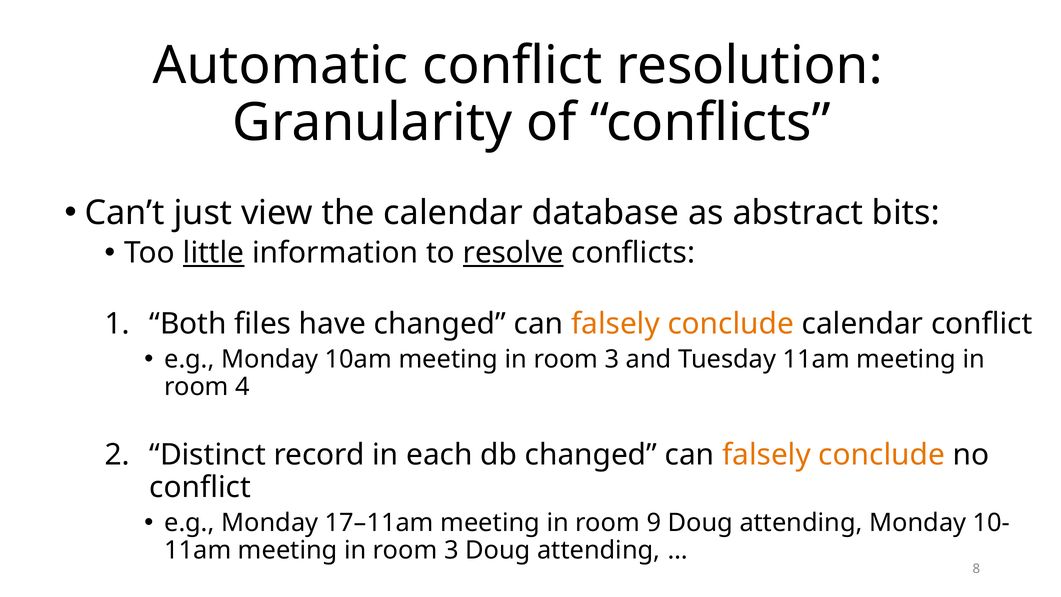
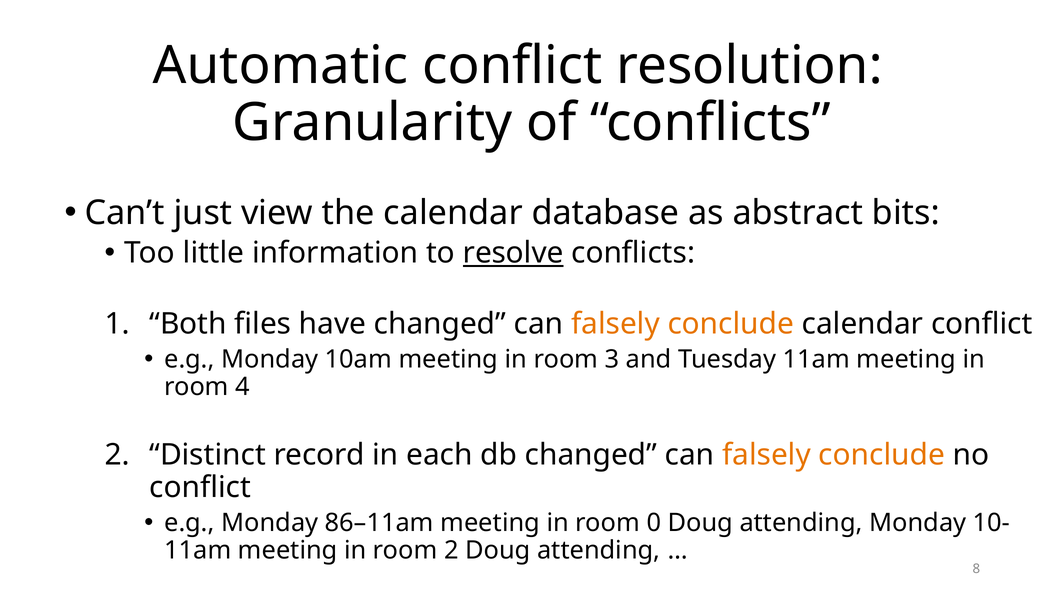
little underline: present -> none (214, 253)
17–11am: 17–11am -> 86–11am (379, 523)
9: 9 -> 0 (654, 523)
3: 3 -> 2 (451, 550)
